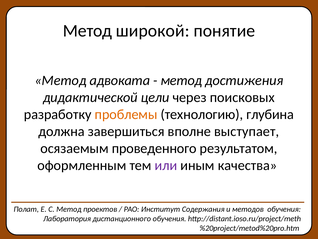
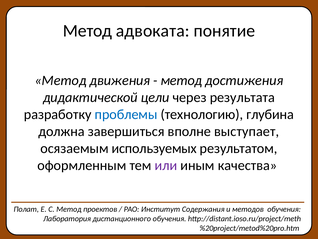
широкой: широкой -> адвоката (153, 31)
адвоката: адвоката -> движения (120, 80)
поисковых: поисковых -> результата (242, 97)
проблемы colour: orange -> blue (126, 114)
проведенного: проведенного -> используемых (154, 148)
